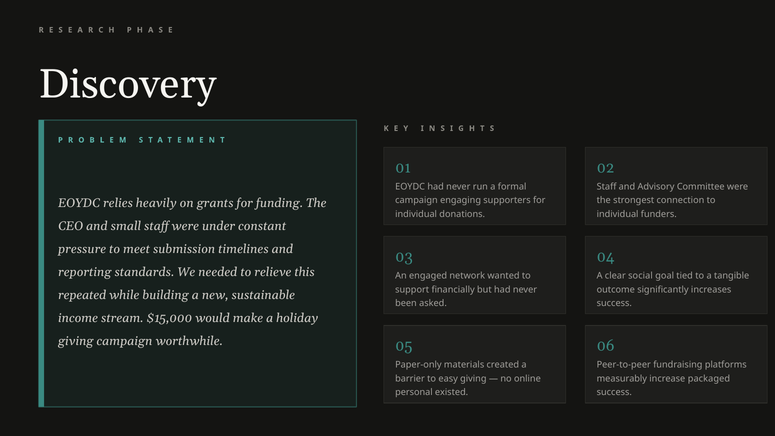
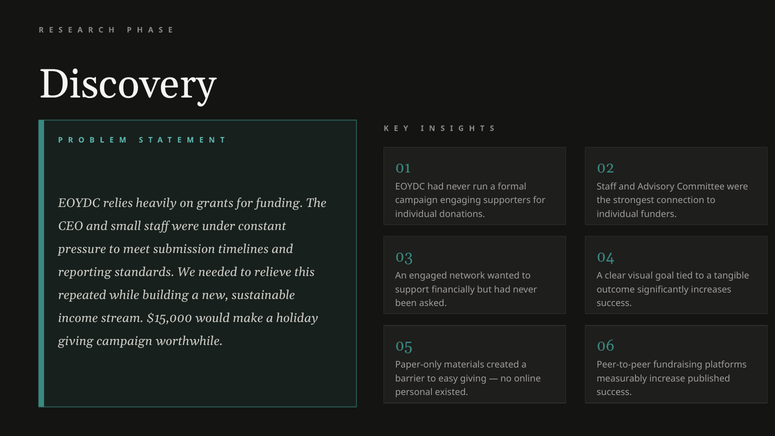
social: social -> visual (640, 276)
packaged: packaged -> published (709, 379)
